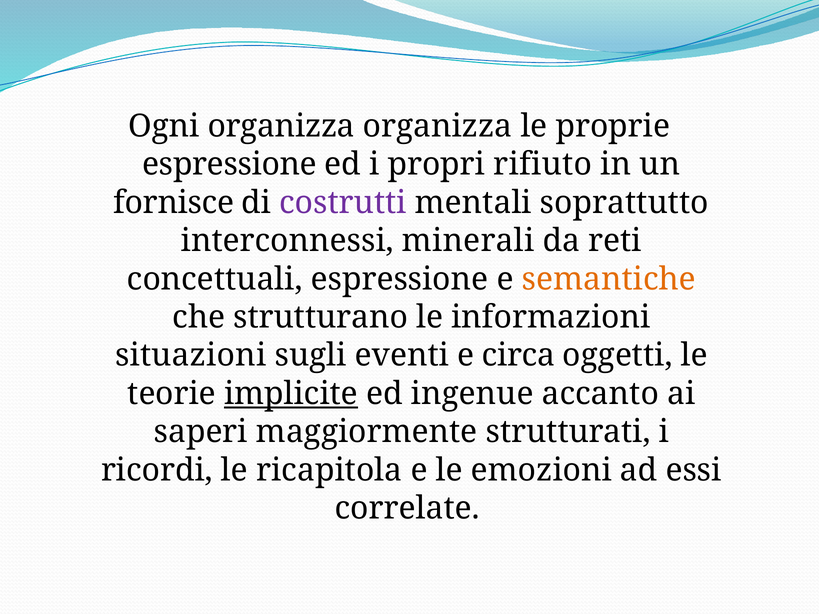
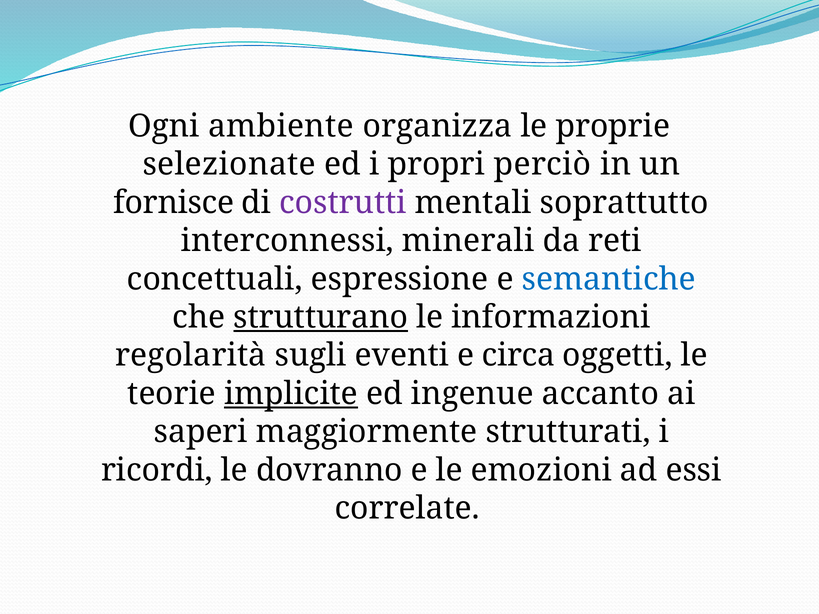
Ogni organizza: organizza -> ambiente (281, 126)
espressione: espressione -> selezionate (229, 164)
rifiuto: rifiuto -> perciò (543, 164)
semantiche colour: orange -> blue (609, 279)
strutturano underline: none -> present (321, 317)
situazioni: situazioni -> regolarità (191, 356)
ricapitola: ricapitola -> dovranno (329, 470)
